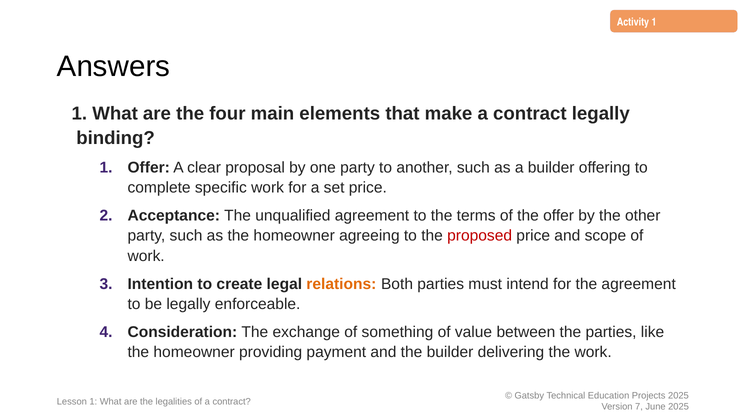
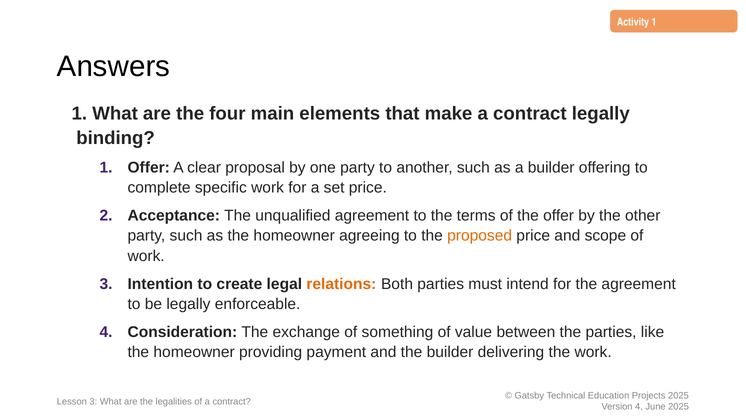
proposed colour: red -> orange (480, 236)
Lesson 1: 1 -> 3 (93, 401)
7: 7 -> 4 (639, 406)
